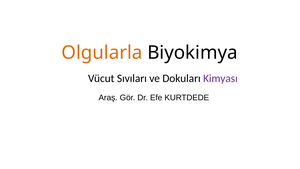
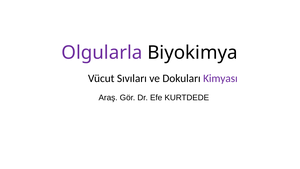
Olgularla colour: orange -> purple (102, 52)
